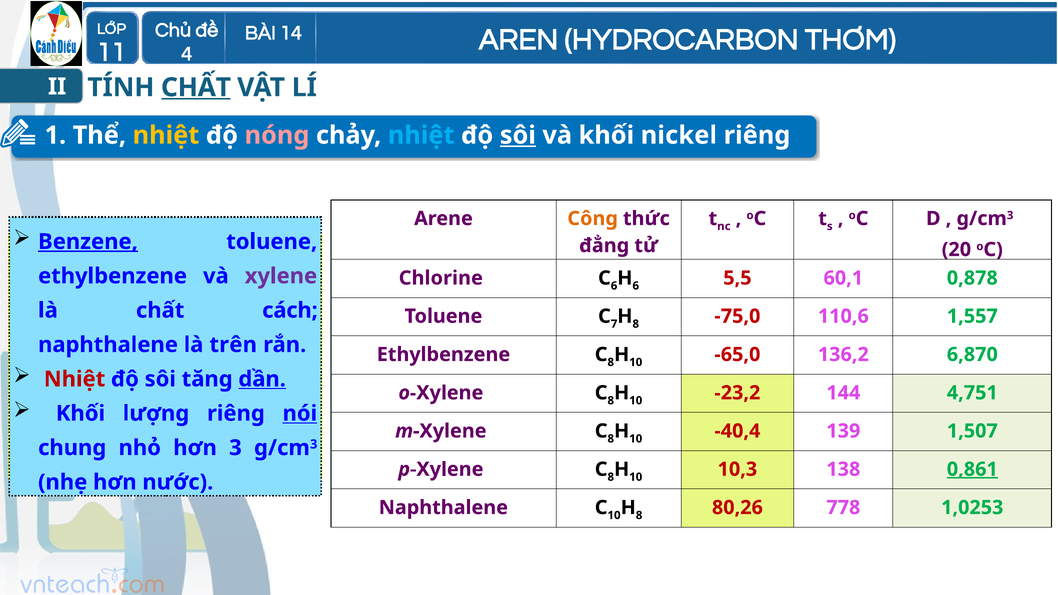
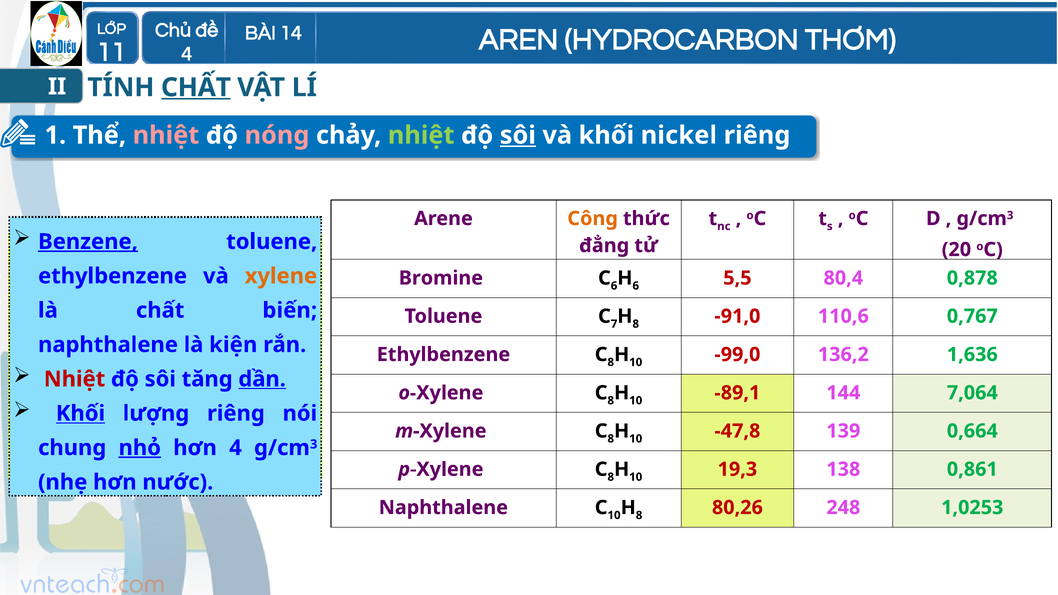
nhiệt colour: yellow -> pink (166, 135)
nhiệt colour: light blue -> light green (421, 135)
xylene colour: purple -> orange (281, 276)
Chlorine: Chlorine -> Bromine (441, 278)
60,1: 60,1 -> 80,4 (843, 278)
chất cách: cách -> biến (290, 310)
-75,0: -75,0 -> -91,0 (737, 316)
1,557: 1,557 -> 0,767 (972, 316)
là trên: trên -> kiện (233, 345)
-65,0: -65,0 -> -99,0 (737, 355)
6,870: 6,870 -> 1,636 (972, 355)
-23,2: -23,2 -> -89,1 (737, 393)
4,751: 4,751 -> 7,064 (972, 393)
Khối underline: none -> present (80, 414)
nói underline: present -> none (300, 414)
-40,4: -40,4 -> -47,8 (737, 431)
1,507: 1,507 -> 0,664 (972, 431)
nhỏ underline: none -> present (140, 448)
hơn 3: 3 -> 4 (235, 448)
10,3: 10,3 -> 19,3 (737, 469)
0,861 underline: present -> none (972, 469)
778: 778 -> 248 (843, 508)
